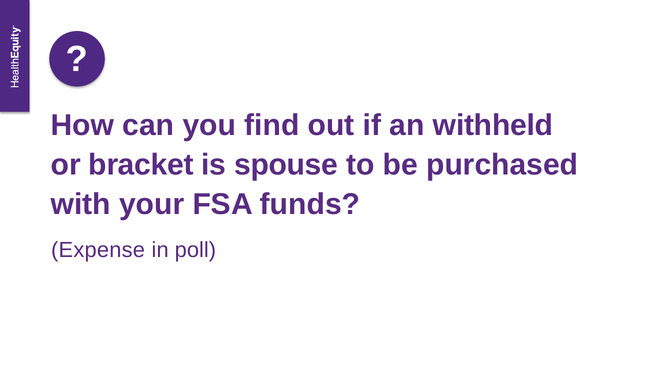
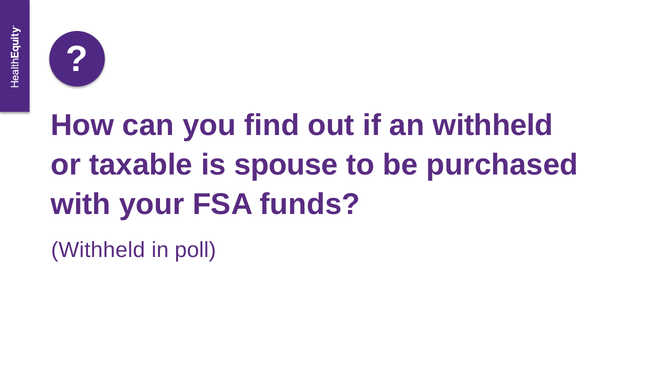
bracket: bracket -> taxable (141, 165)
Expense: Expense -> Withheld (98, 250)
